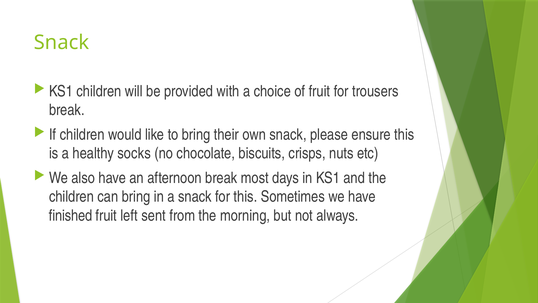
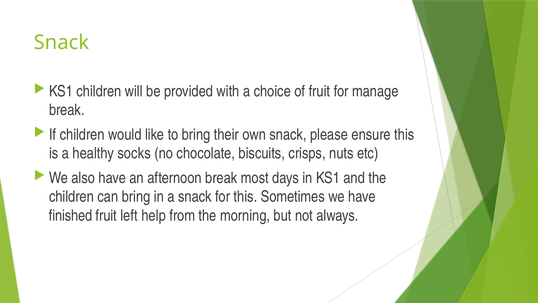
trousers: trousers -> manage (375, 91)
sent: sent -> help (154, 215)
